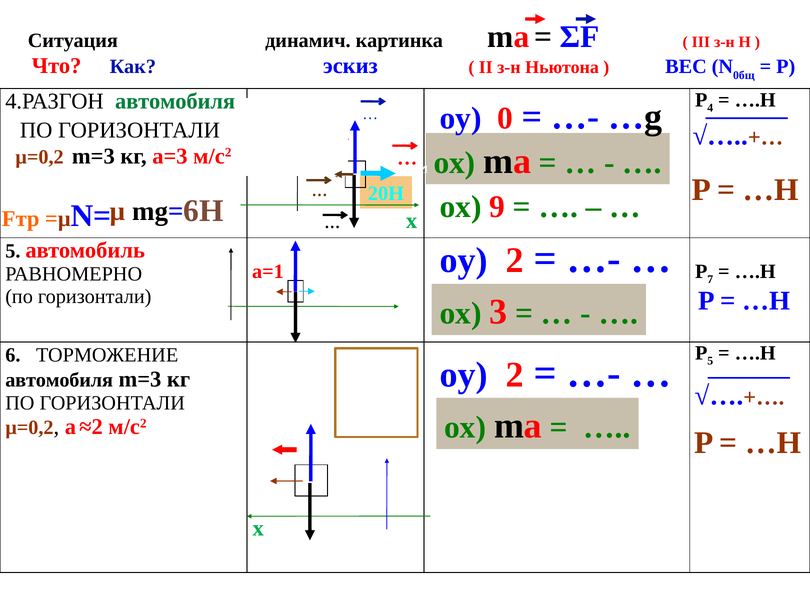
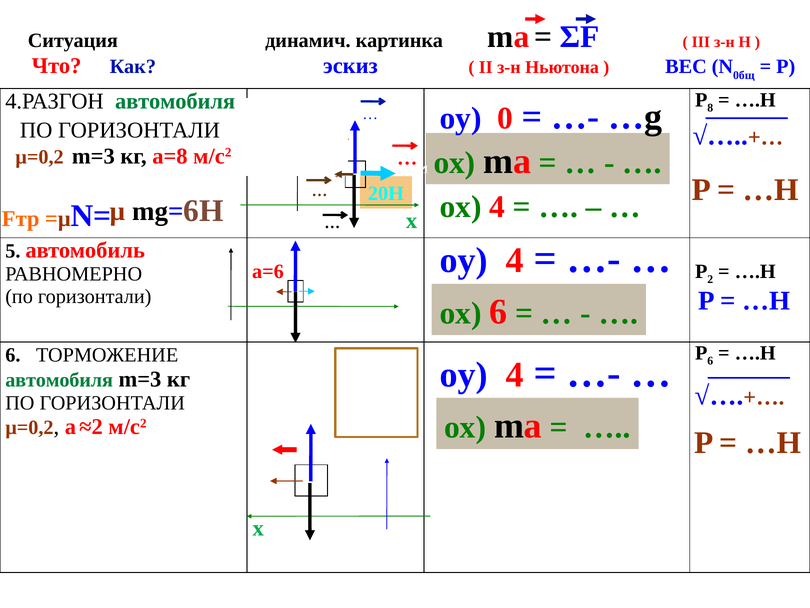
4: 4 -> 8 (710, 108)
а=3: а=3 -> а=8 (170, 156)
ox 9: 9 -> 4 (497, 207)
2: 2 -> 4 (515, 260)
а=1: а=1 -> а=6 (268, 271)
7: 7 -> 2 (710, 279)
ox 3: 3 -> 6 (498, 312)
P 5: 5 -> 6 (710, 361)
2: 2 -> 4 (515, 374)
автомобиля colour: black -> green (59, 380)
